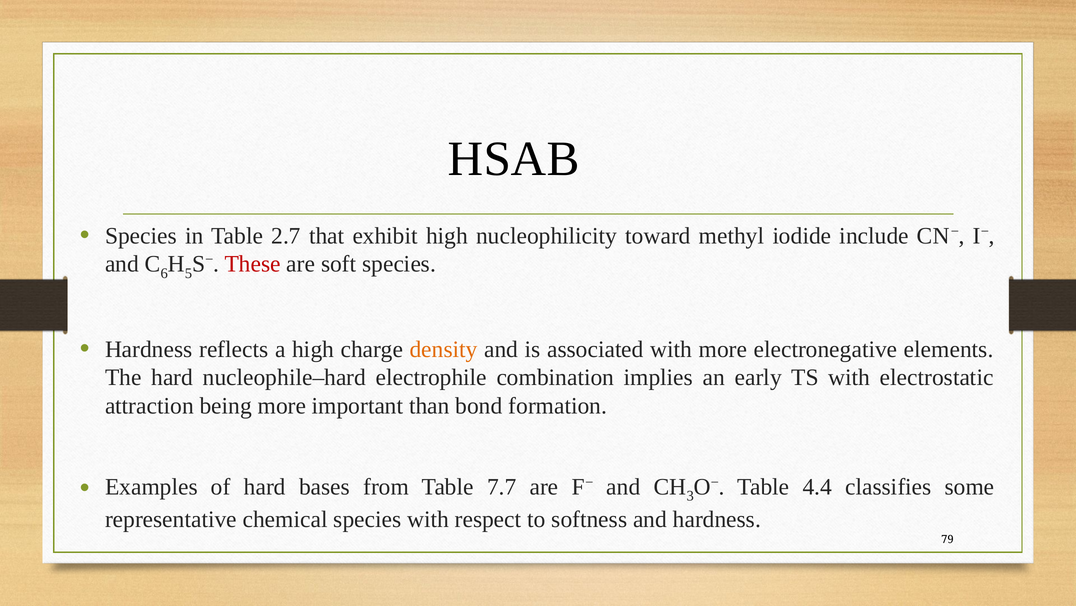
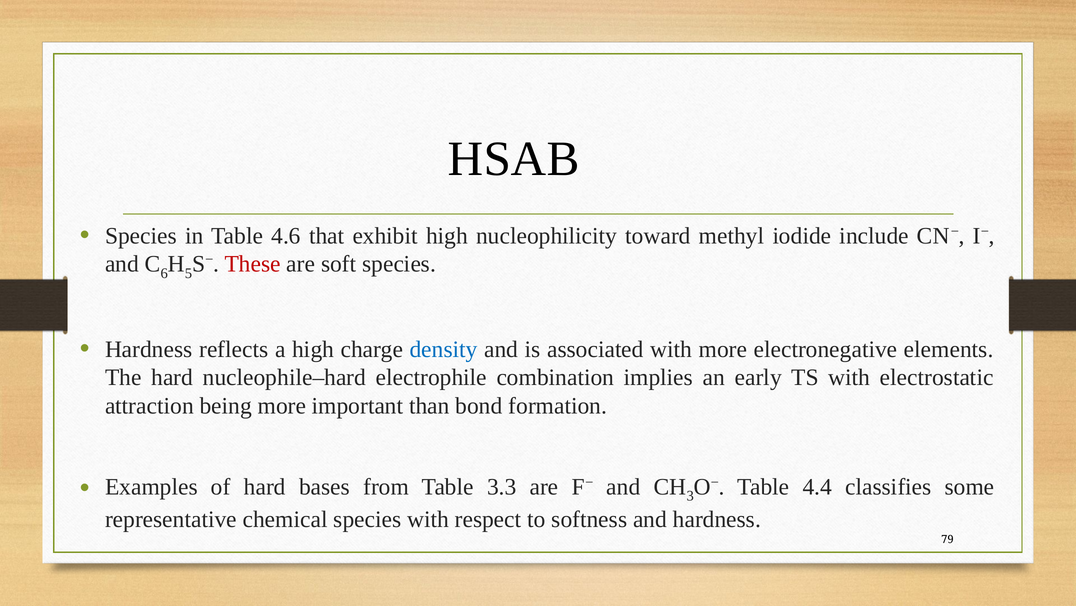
2.7: 2.7 -> 4.6 (286, 236)
density colour: orange -> blue (444, 349)
7.7: 7.7 -> 3.3 (502, 486)
